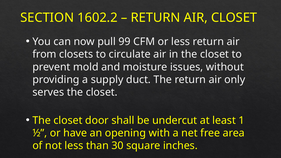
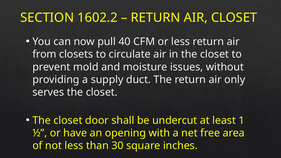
99: 99 -> 40 (125, 42)
